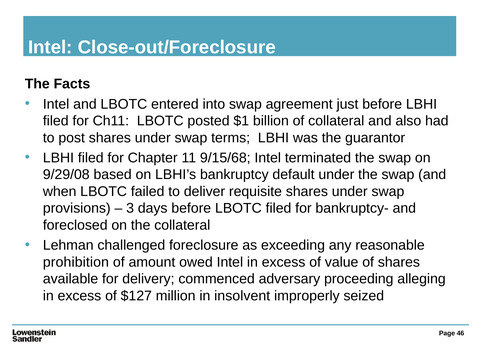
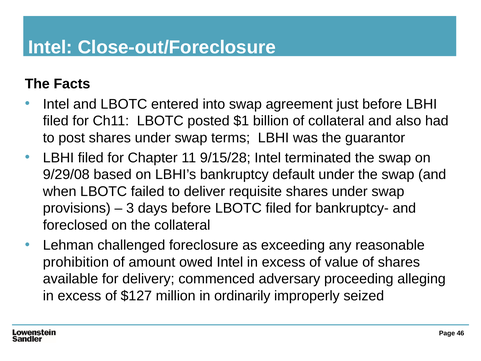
9/15/68: 9/15/68 -> 9/15/28 (225, 158)
insolvent: insolvent -> ordinarily (242, 296)
